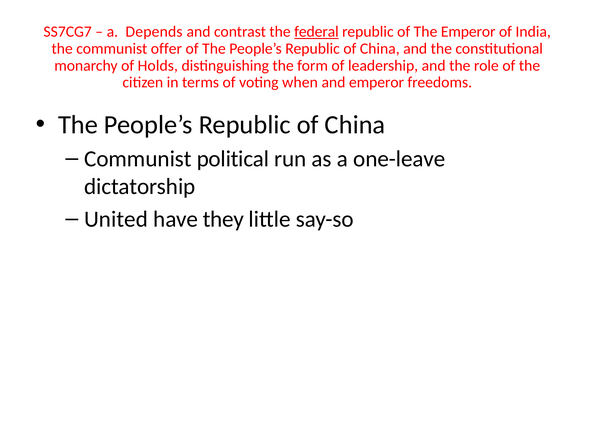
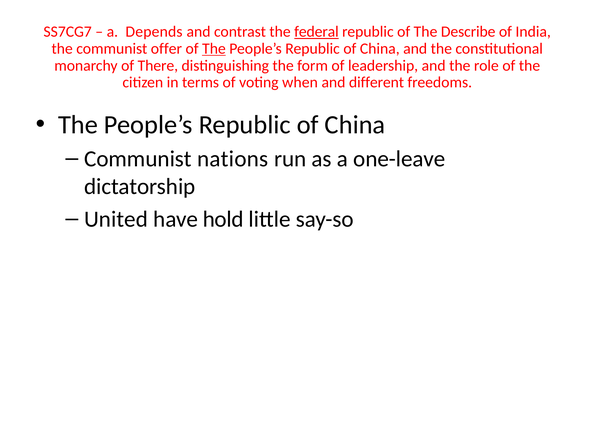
The Emperor: Emperor -> Describe (468, 32)
The underline: none -> present (214, 49)
Holds: Holds -> There (158, 66)
and emperor: emperor -> different (377, 83)
political: political -> nations (233, 159)
they: they -> hold (223, 219)
